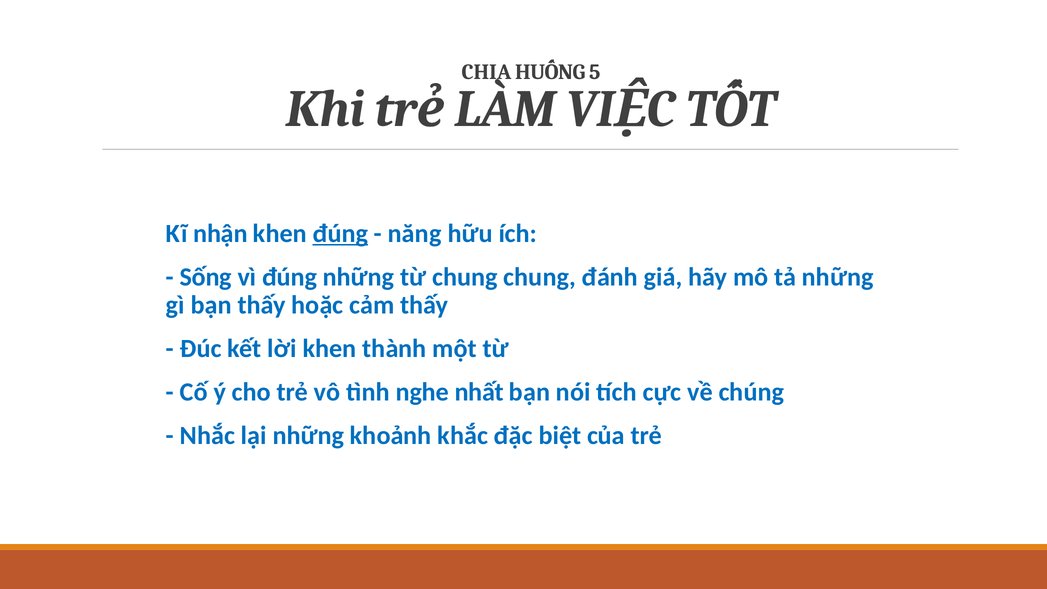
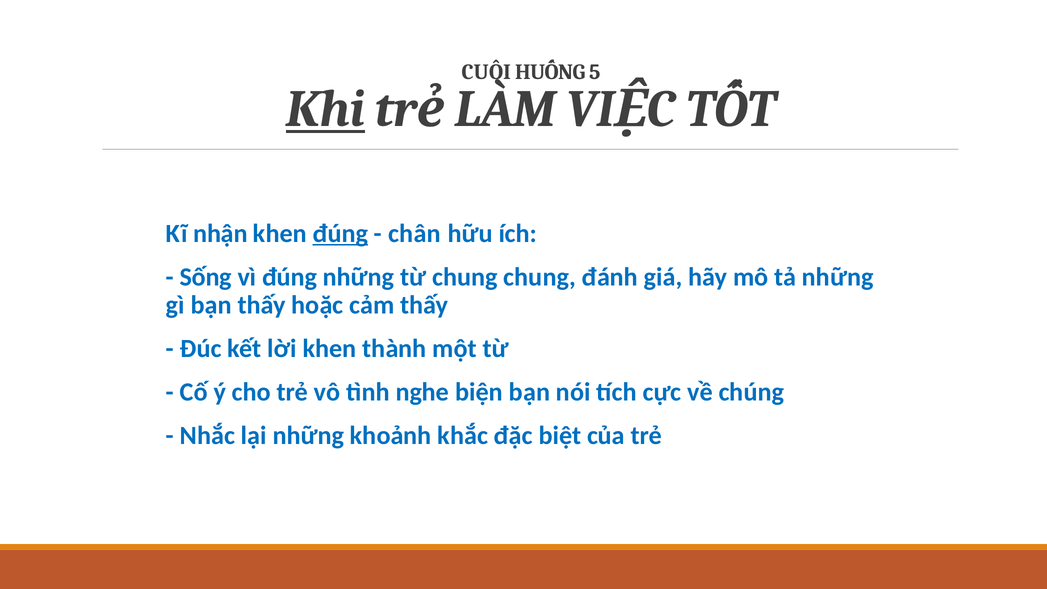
CHIA: CHIA -> CUỐI (487, 72)
Khi underline: none -> present (326, 109)
năng: năng -> chân (415, 233)
nhất: nhất -> biện (479, 392)
